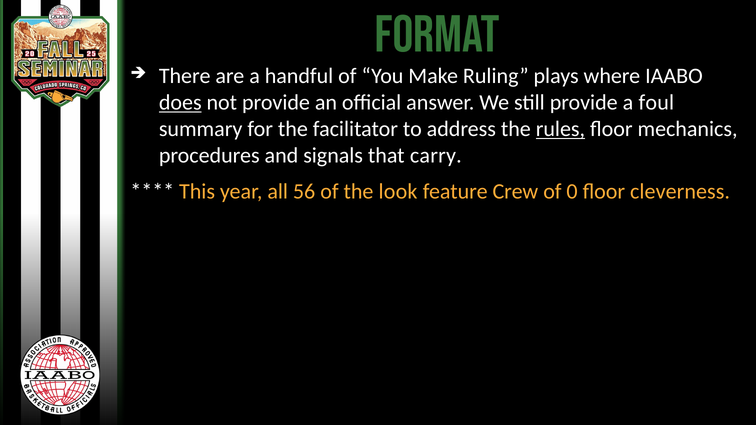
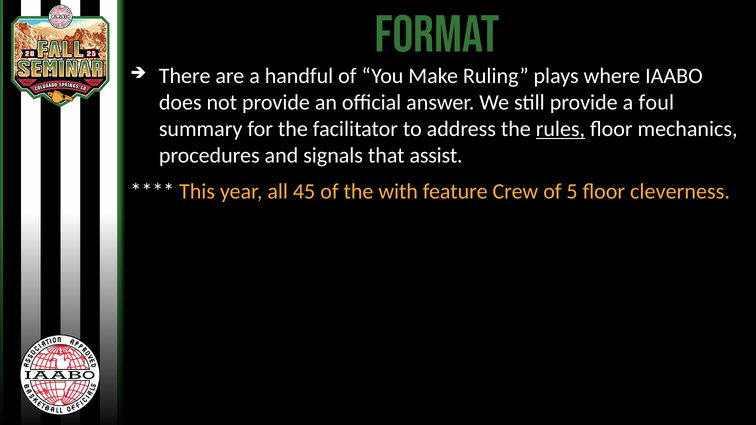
does underline: present -> none (180, 103)
carry: carry -> assist (436, 155)
56: 56 -> 45 (304, 191)
look: look -> with (398, 191)
0: 0 -> 5 (572, 191)
